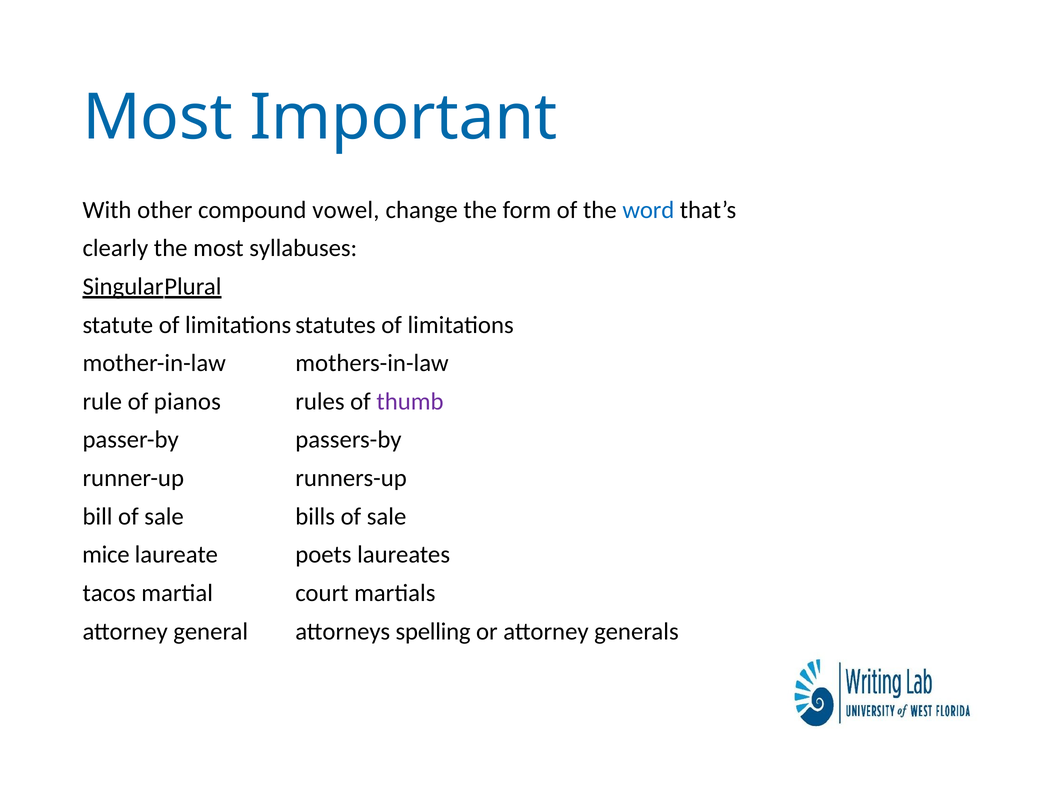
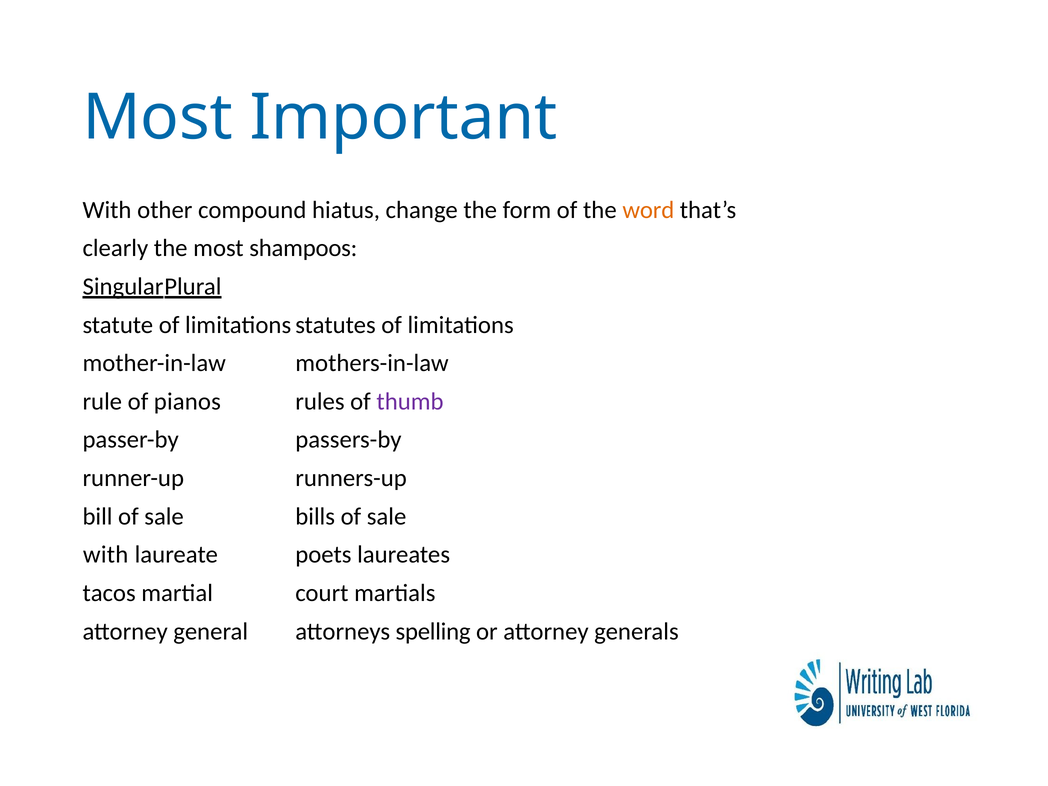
vowel: vowel -> hiatus (346, 210)
word colour: blue -> orange (648, 210)
syllabuses: syllabuses -> shampoos (303, 248)
mice: mice -> with (106, 555)
